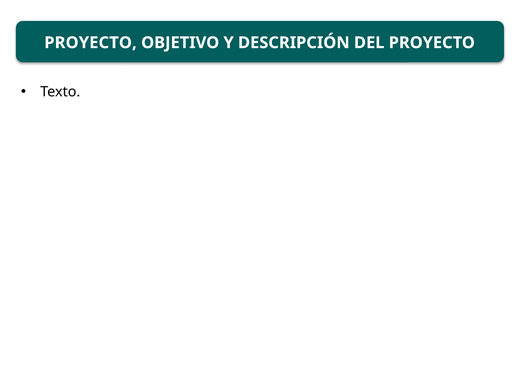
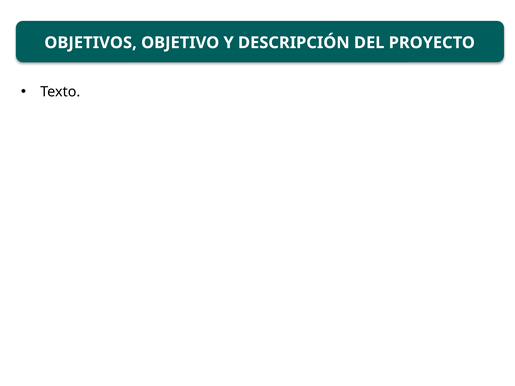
PROYECTO: PROYECTO -> OBJETIVOS (91, 43)
